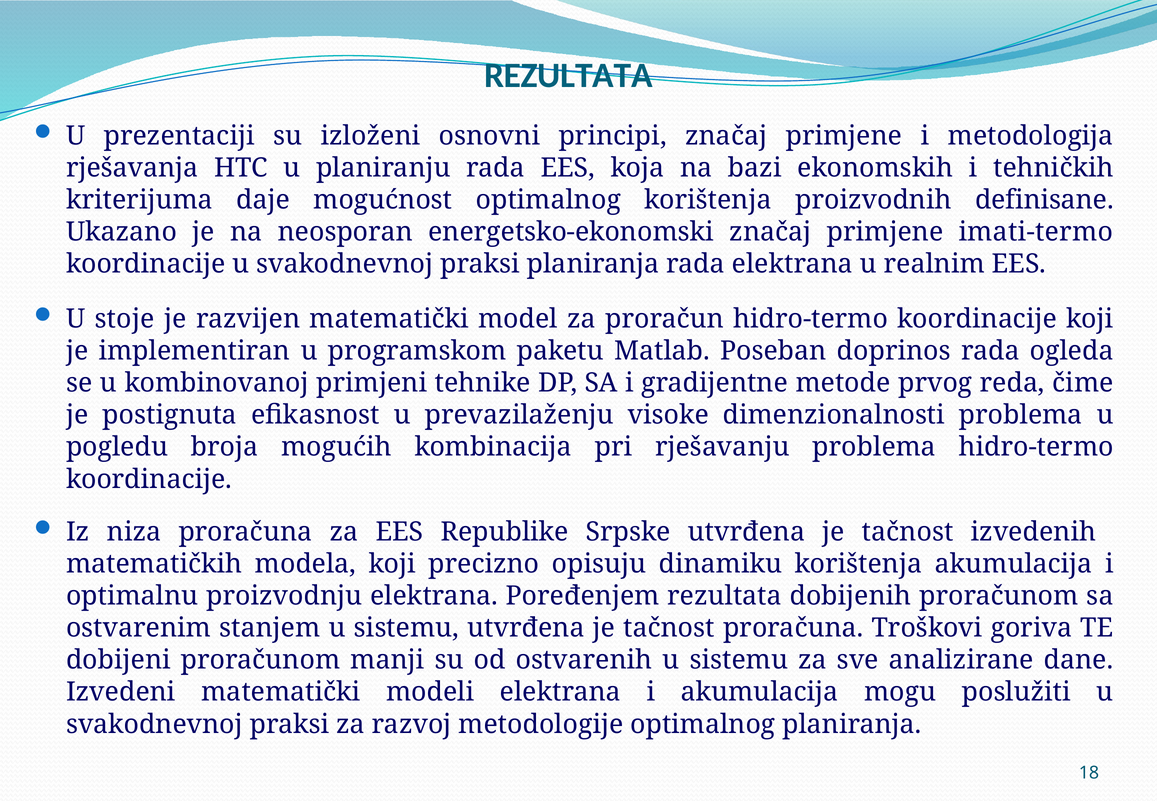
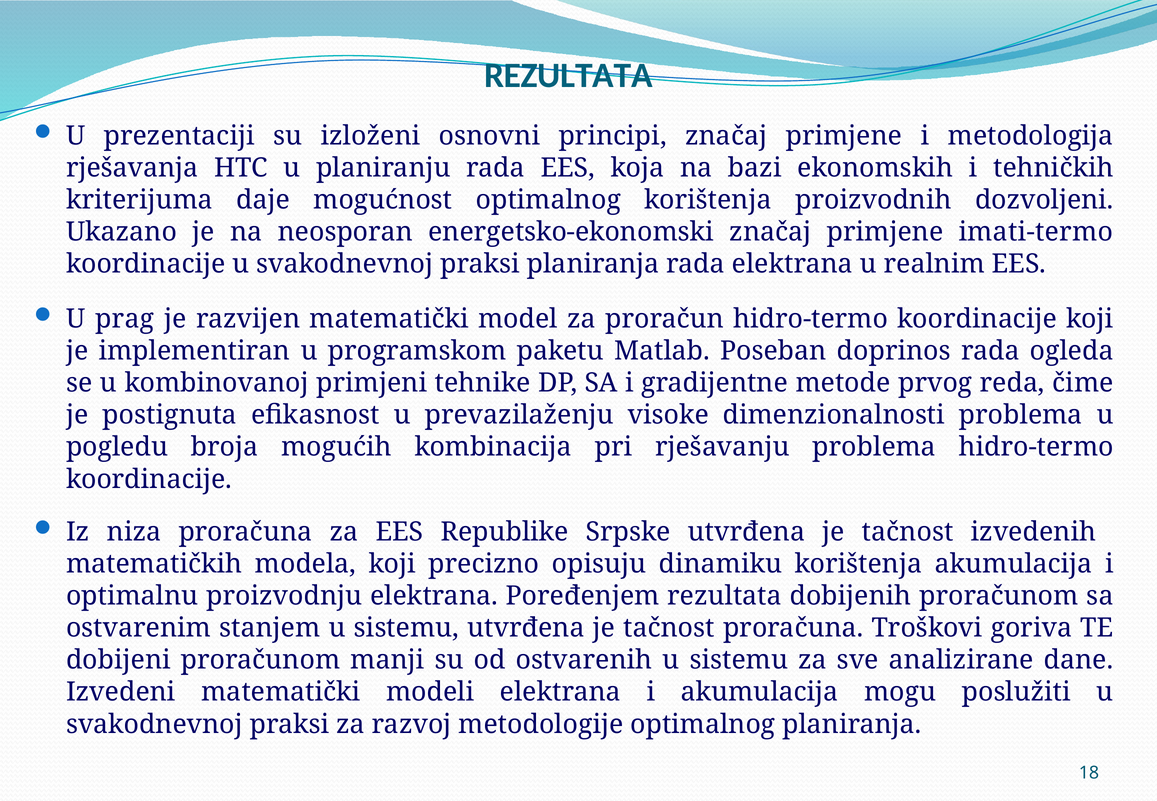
definisane: definisane -> dozvoljeni (1044, 200)
stoje: stoje -> prag (125, 319)
